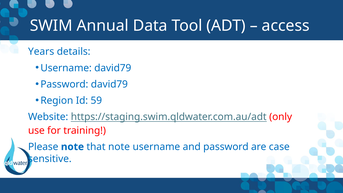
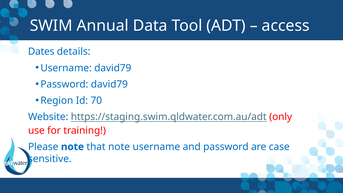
Years: Years -> Dates (41, 52)
59: 59 -> 70 (96, 101)
